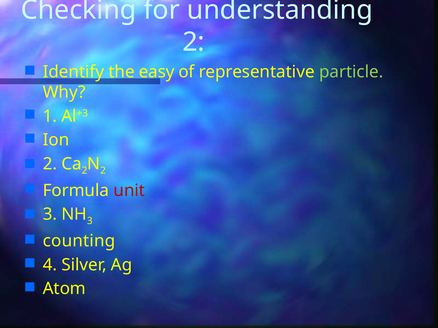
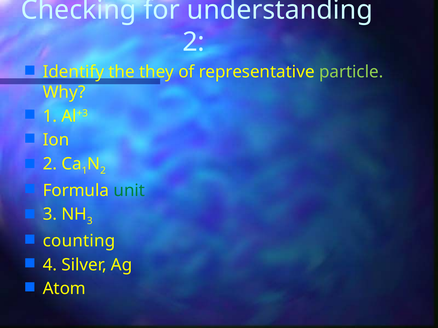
easy: easy -> they (157, 72)
2: 2 -> 1 (85, 171)
unit colour: red -> green (129, 191)
